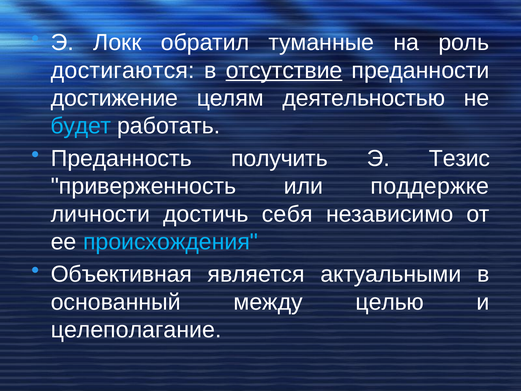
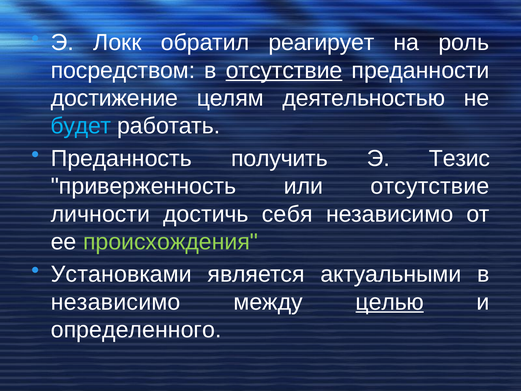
туманные: туманные -> реагирует (321, 43)
достигаются: достигаются -> посредством (123, 70)
или поддержке: поддержке -> отсутствие (430, 186)
происхождения colour: light blue -> light green (171, 242)
Объективная: Объективная -> Установками (121, 274)
основанный: основанный -> независимо (116, 302)
целью underline: none -> present (390, 302)
целеполагание: целеполагание -> определенного (136, 330)
